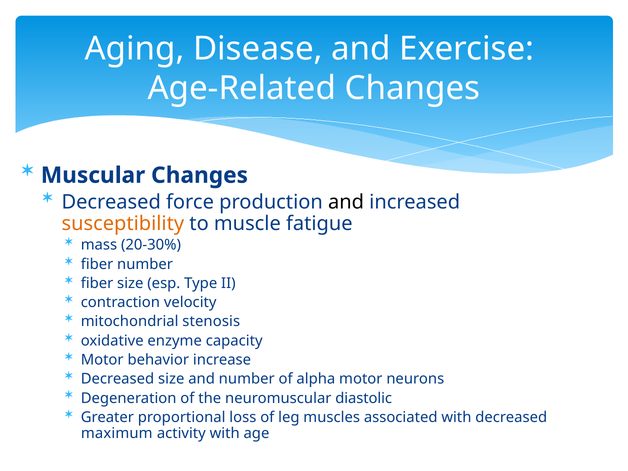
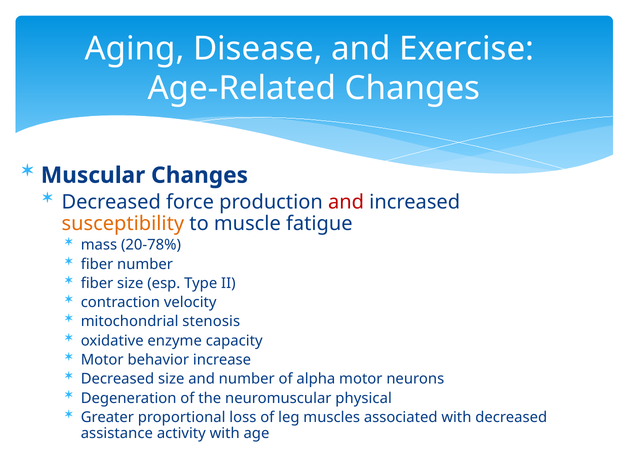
and colour: black -> red (346, 202)
20-30%: 20-30% -> 20-78% (151, 245)
diastolic: diastolic -> physical (364, 398)
maximum: maximum -> assistance (117, 433)
